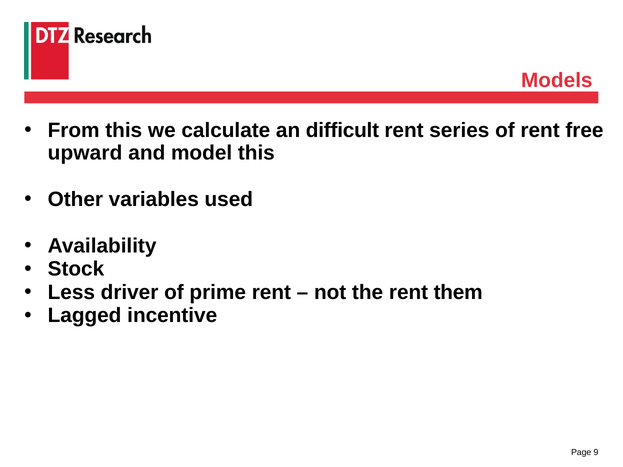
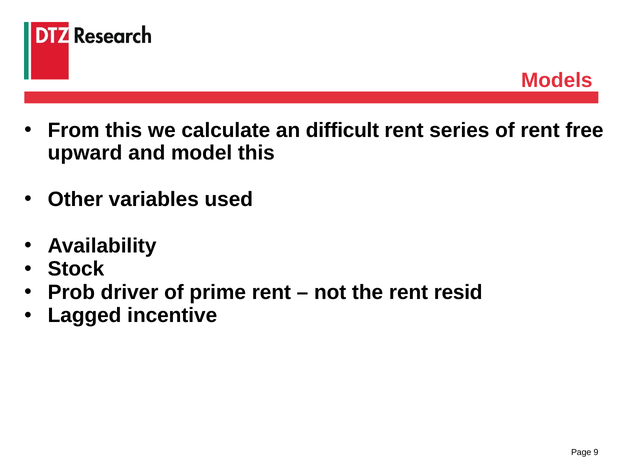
Less: Less -> Prob (71, 292)
them: them -> resid (458, 292)
